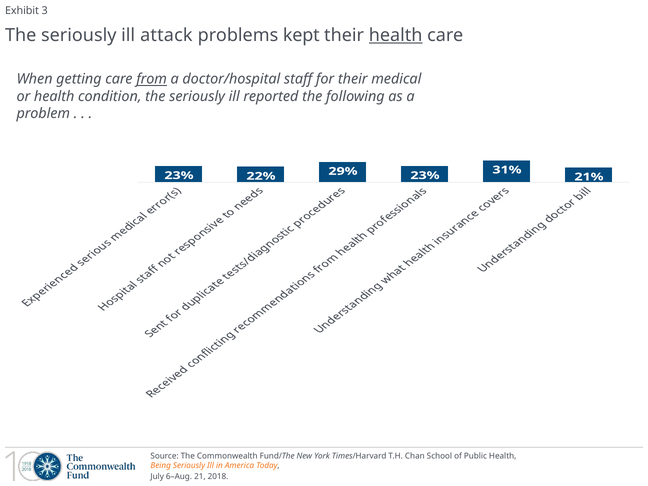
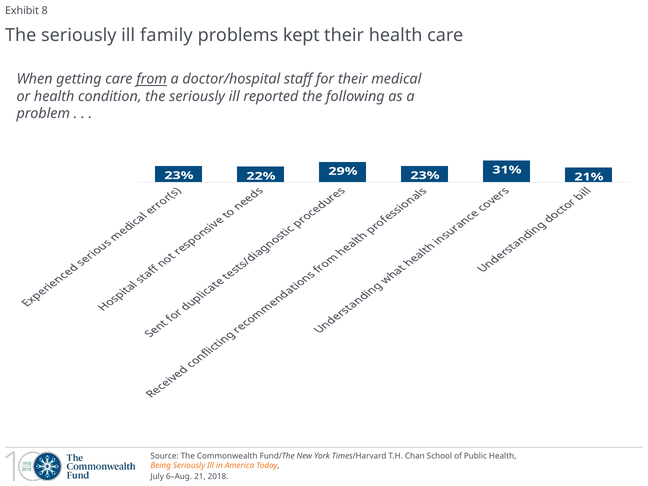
3: 3 -> 8 (45, 11)
attack: attack -> family (166, 35)
health underline: present -> none (396, 35)
